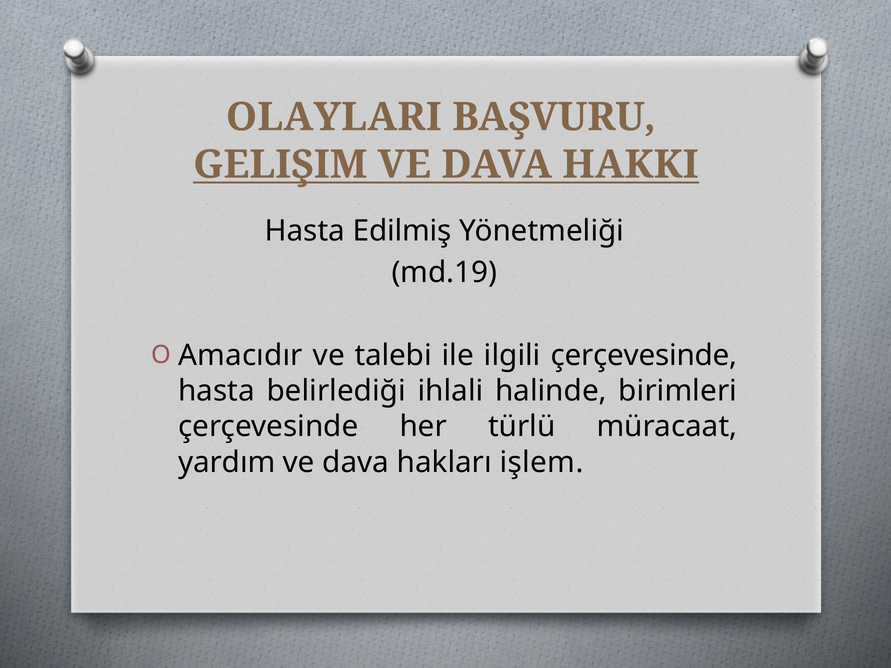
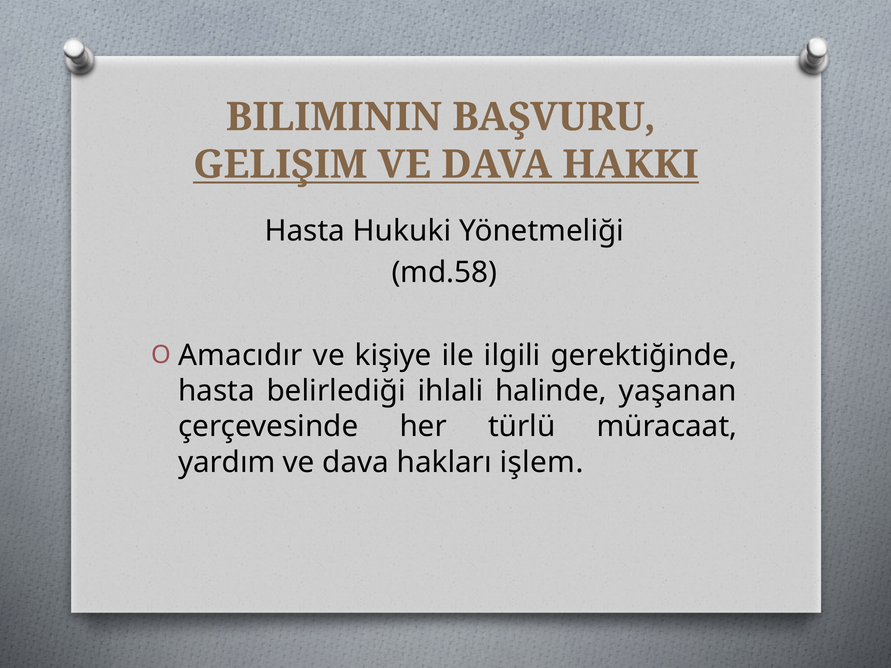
OLAYLARI: OLAYLARI -> BILIMININ (334, 117)
Edilmiş: Edilmiş -> Hukuki (402, 231)
md.19: md.19 -> md.58 (444, 272)
talebi: talebi -> kişiye (393, 356)
ilgili çerçevesinde: çerçevesinde -> gerektiğinde (644, 356)
birimleri: birimleri -> yaşanan (678, 391)
